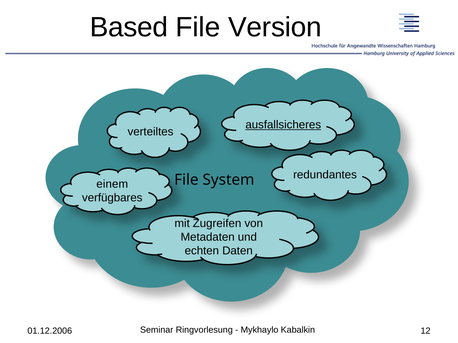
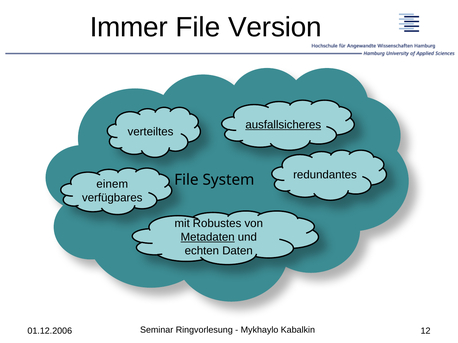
Based: Based -> Immer (129, 27)
Zugreifen: Zugreifen -> Robustes (217, 224)
Metadaten underline: none -> present (208, 238)
